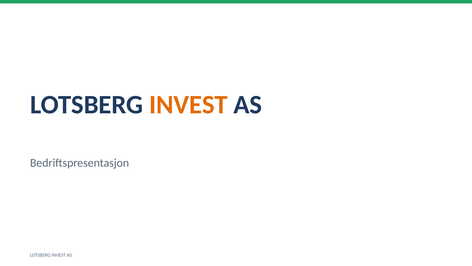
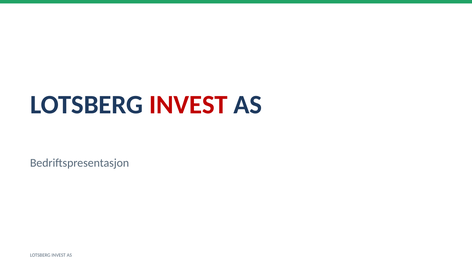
INVEST colour: orange -> red (188, 105)
